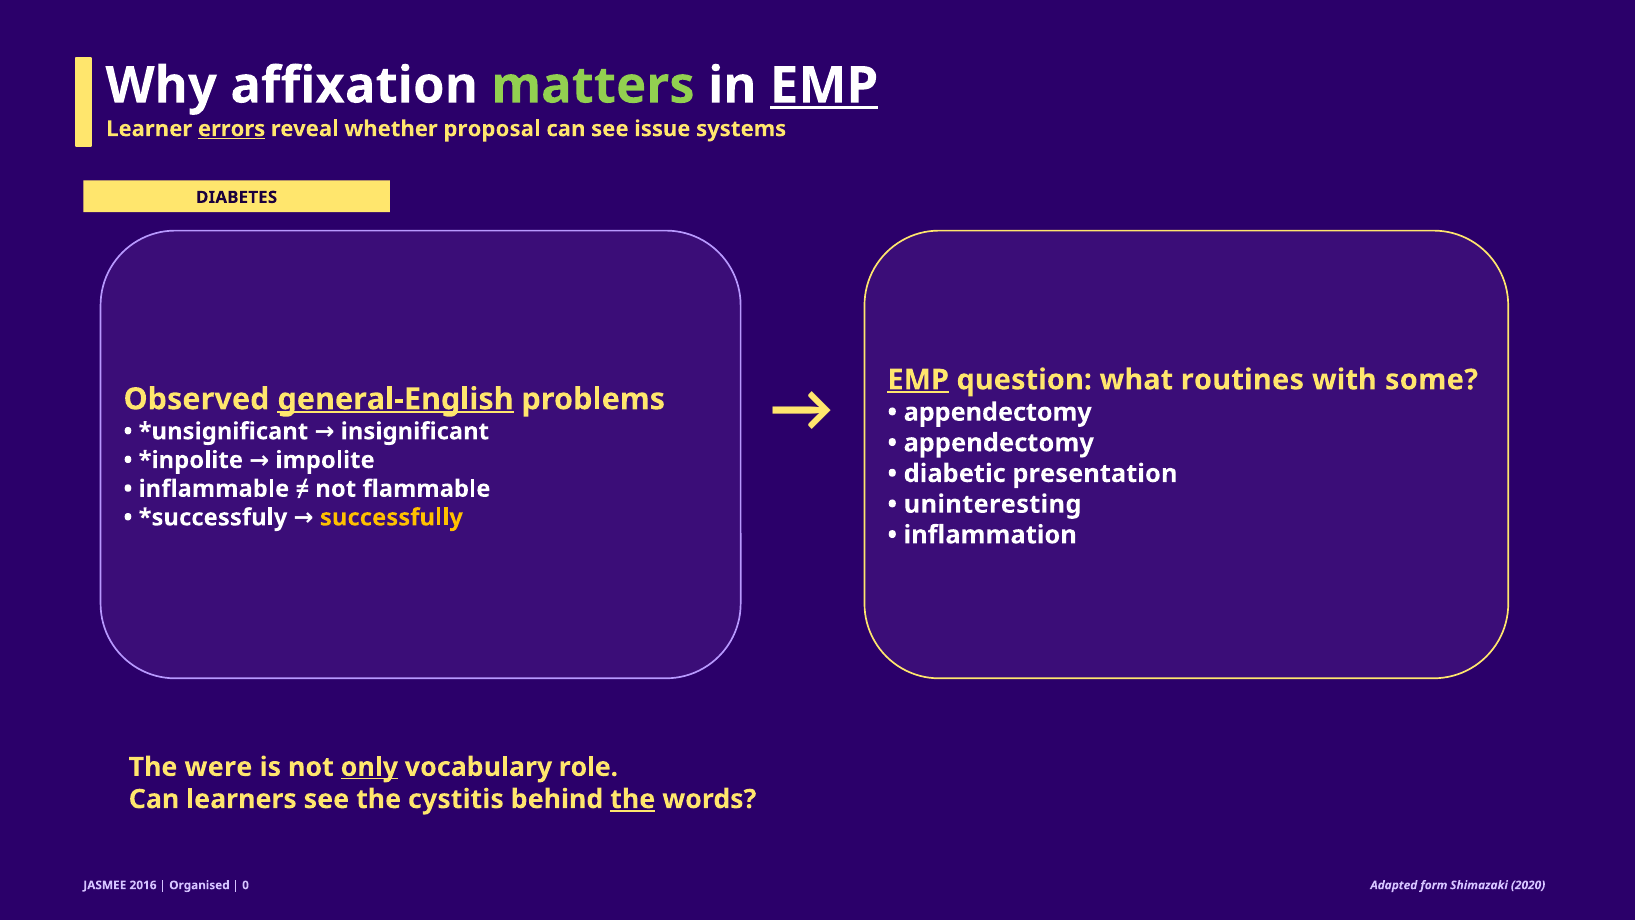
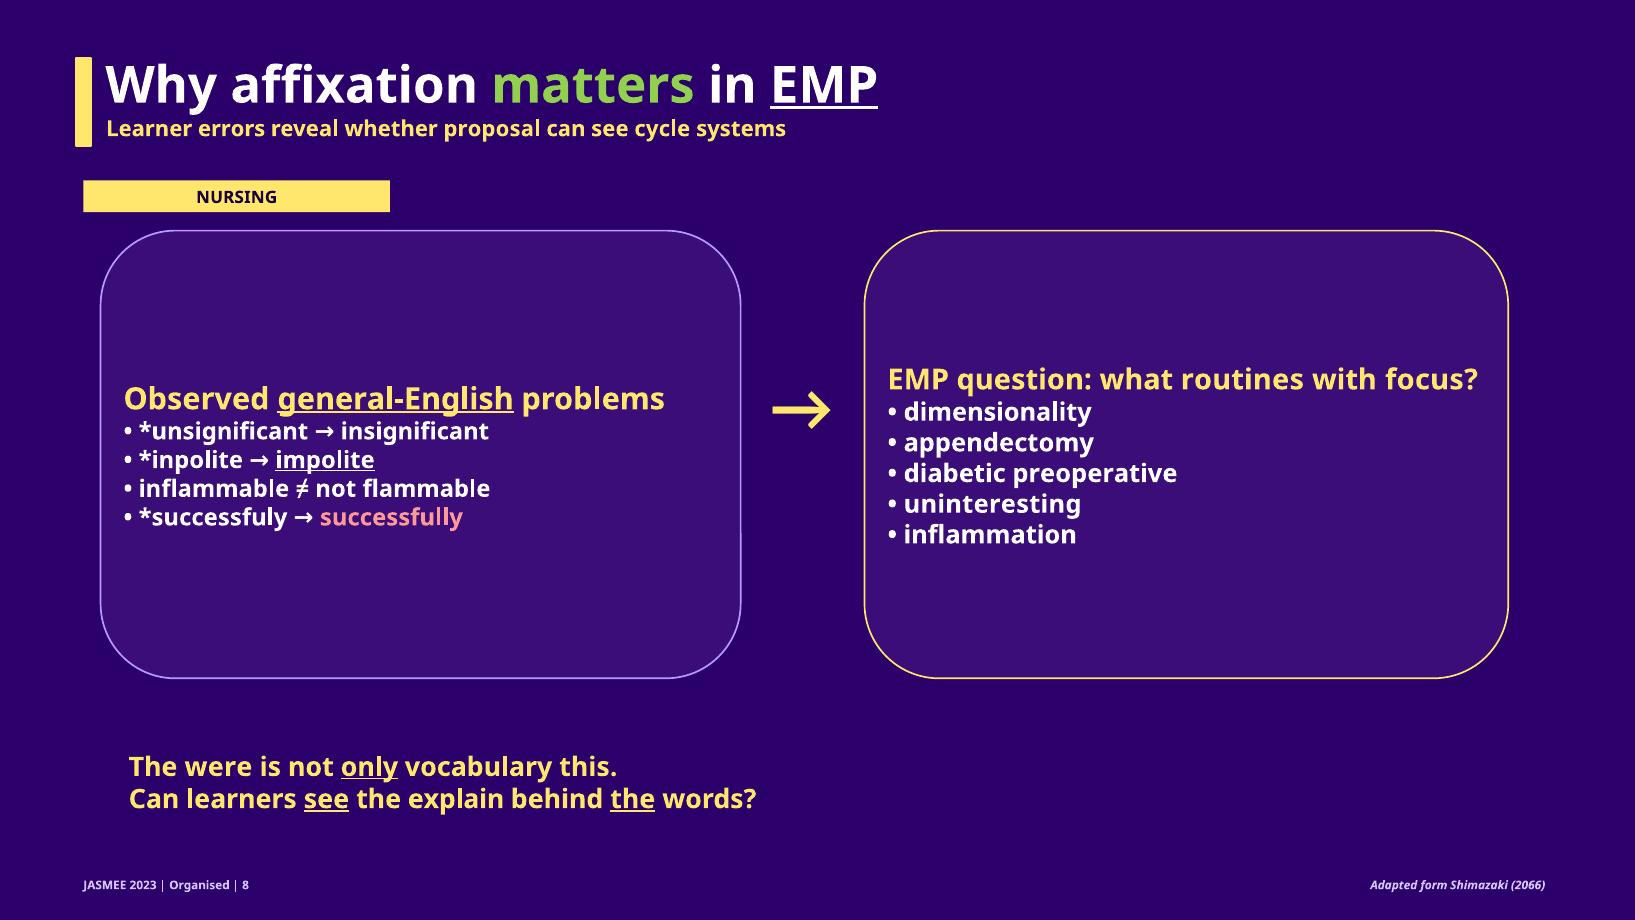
errors underline: present -> none (232, 129)
issue: issue -> cycle (662, 129)
DIABETES: DIABETES -> NURSING (237, 197)
EMP underline: present -> none (918, 380)
some: some -> focus (1432, 380)
appendectomy: appendectomy -> dimensionality (998, 412)
impolite underline: none -> present (325, 460)
presentation: presentation -> preoperative (1095, 473)
successfully colour: yellow -> pink (391, 517)
role: role -> this (588, 767)
see underline: none -> present (326, 799)
cystitis: cystitis -> explain (456, 799)
2016: 2016 -> 2023 (143, 885)
0: 0 -> 8 (246, 885)
2020: 2020 -> 2066 (1528, 885)
